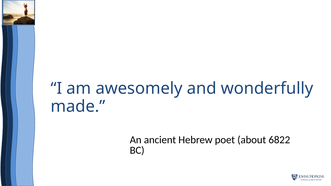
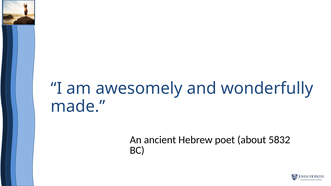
6822: 6822 -> 5832 (279, 140)
